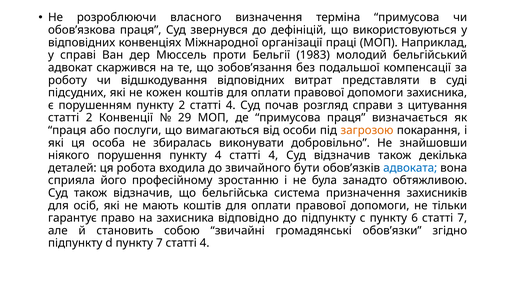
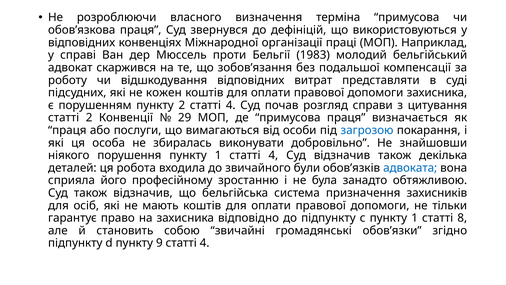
загрозою colour: orange -> blue (367, 130)
порушення пункту 4: 4 -> 1 (218, 155)
бути: бути -> були (307, 168)
с пункту 6: 6 -> 1 (415, 218)
статті 7: 7 -> 8 (462, 218)
пункту 7: 7 -> 9 (159, 243)
